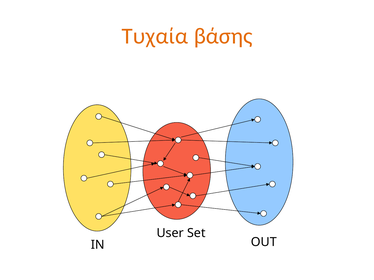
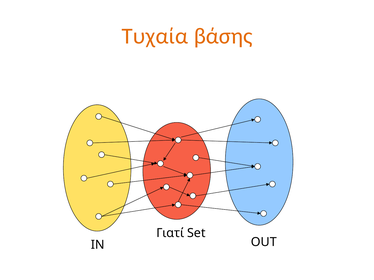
User: User -> Γιατί (170, 234)
